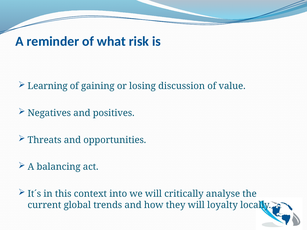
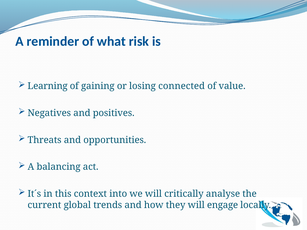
discussion: discussion -> connected (182, 86)
loyalty: loyalty -> engage (223, 205)
